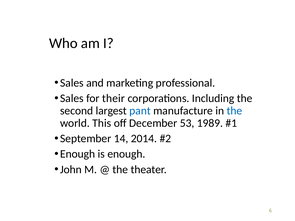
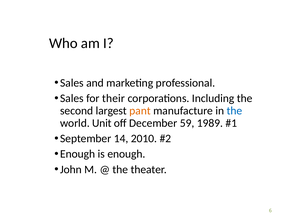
pant colour: blue -> orange (140, 111)
This: This -> Unit (102, 123)
53: 53 -> 59 (187, 123)
2014: 2014 -> 2010 (144, 139)
